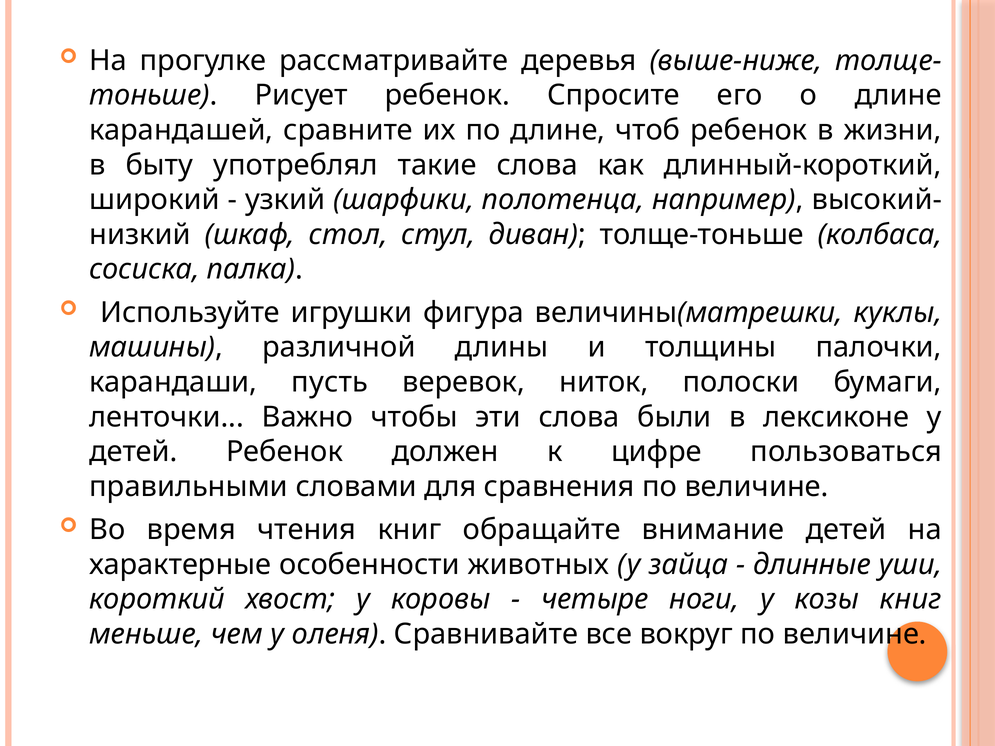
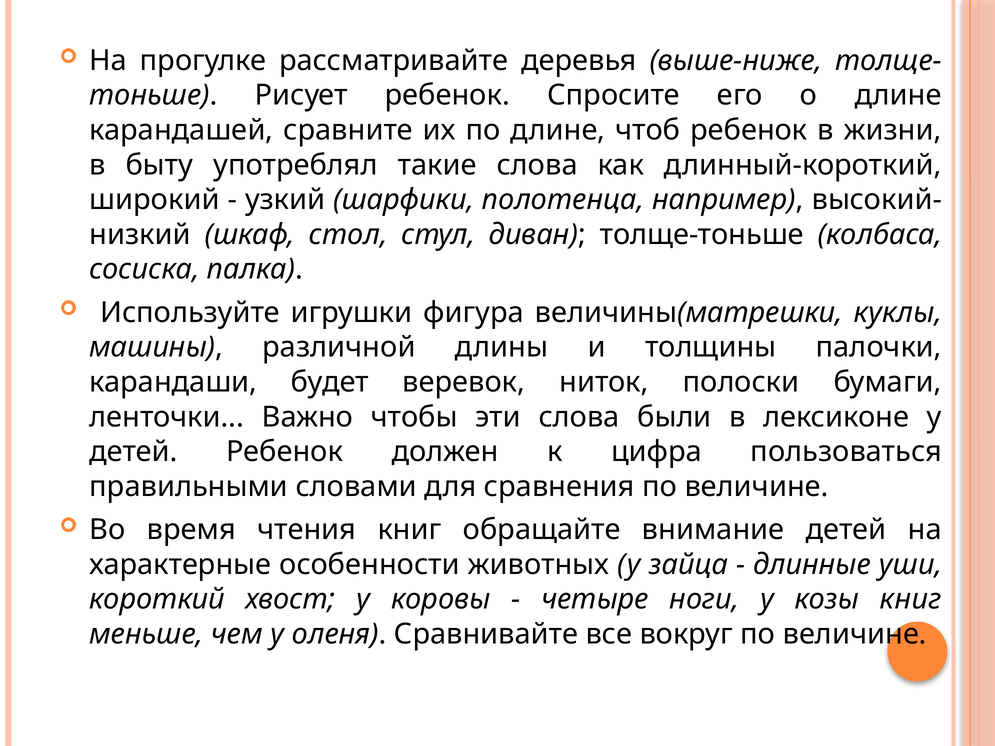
пусть: пусть -> будет (330, 382)
цифре: цифре -> цифра (657, 452)
